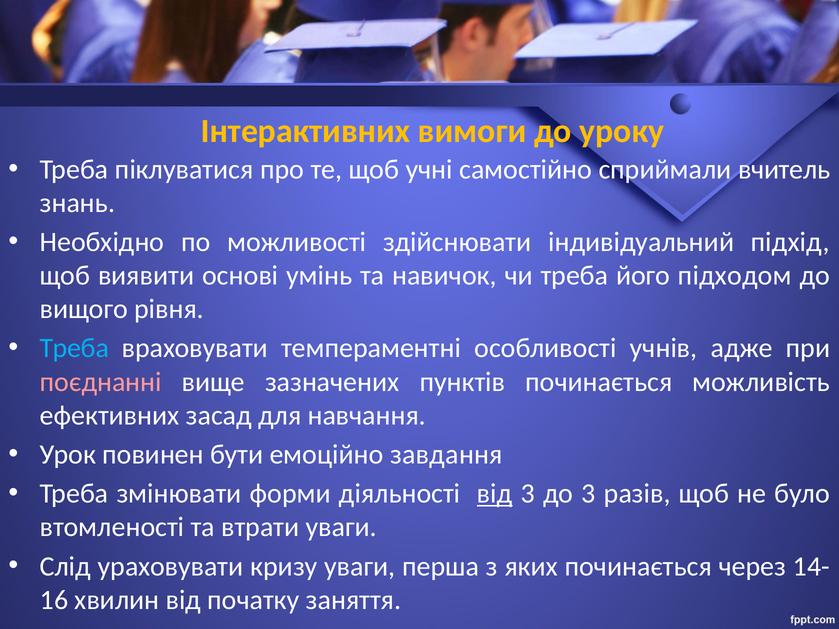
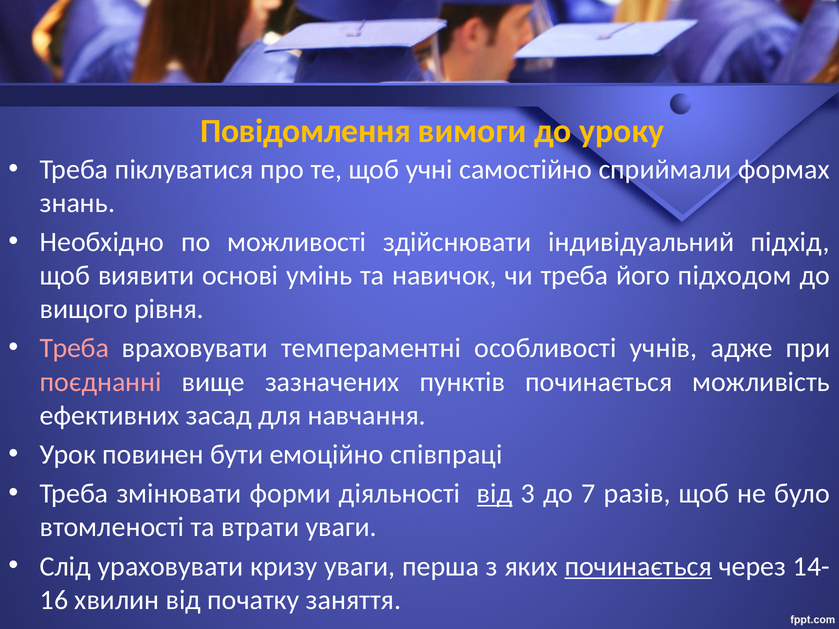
Інтерактивних: Інтерактивних -> Повідомлення (306, 131)
вчитель: вчитель -> формах (784, 169)
Треба colour: light blue -> pink (74, 348)
завдання: завдання -> співпраці (446, 455)
до 3: 3 -> 7 (588, 494)
починається underline: none -> present (638, 567)
